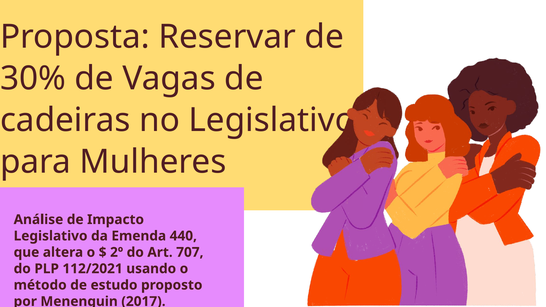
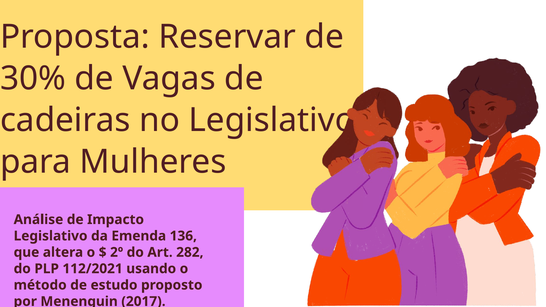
440: 440 -> 136 (183, 236)
707: 707 -> 282 (190, 252)
